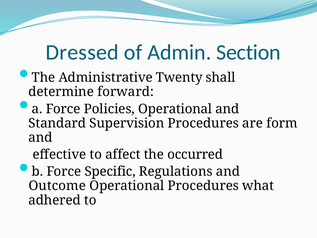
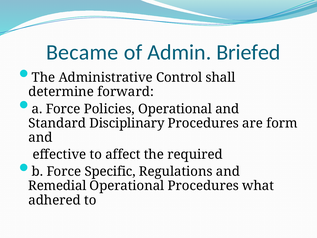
Dressed: Dressed -> Became (82, 52)
Section: Section -> Briefed (248, 52)
Twenty: Twenty -> Control (179, 78)
Supervision: Supervision -> Disciplinary (127, 123)
occurred: occurred -> required (195, 154)
Outcome: Outcome -> Remedial (57, 186)
